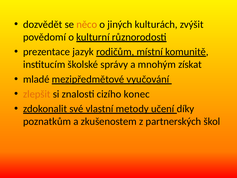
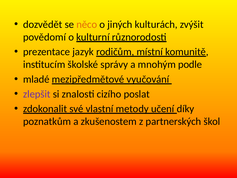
získat: získat -> podle (190, 64)
zlepšit colour: orange -> purple (37, 94)
konec: konec -> poslat (137, 94)
